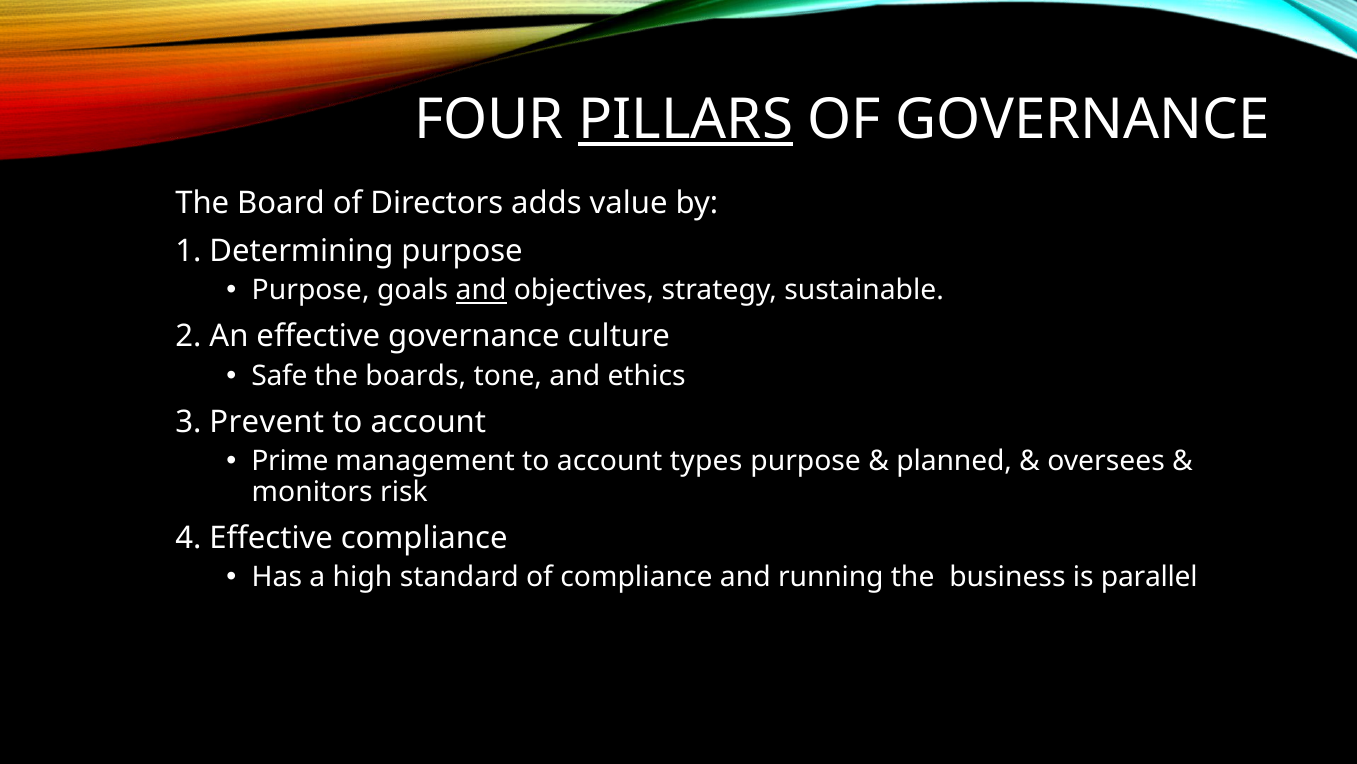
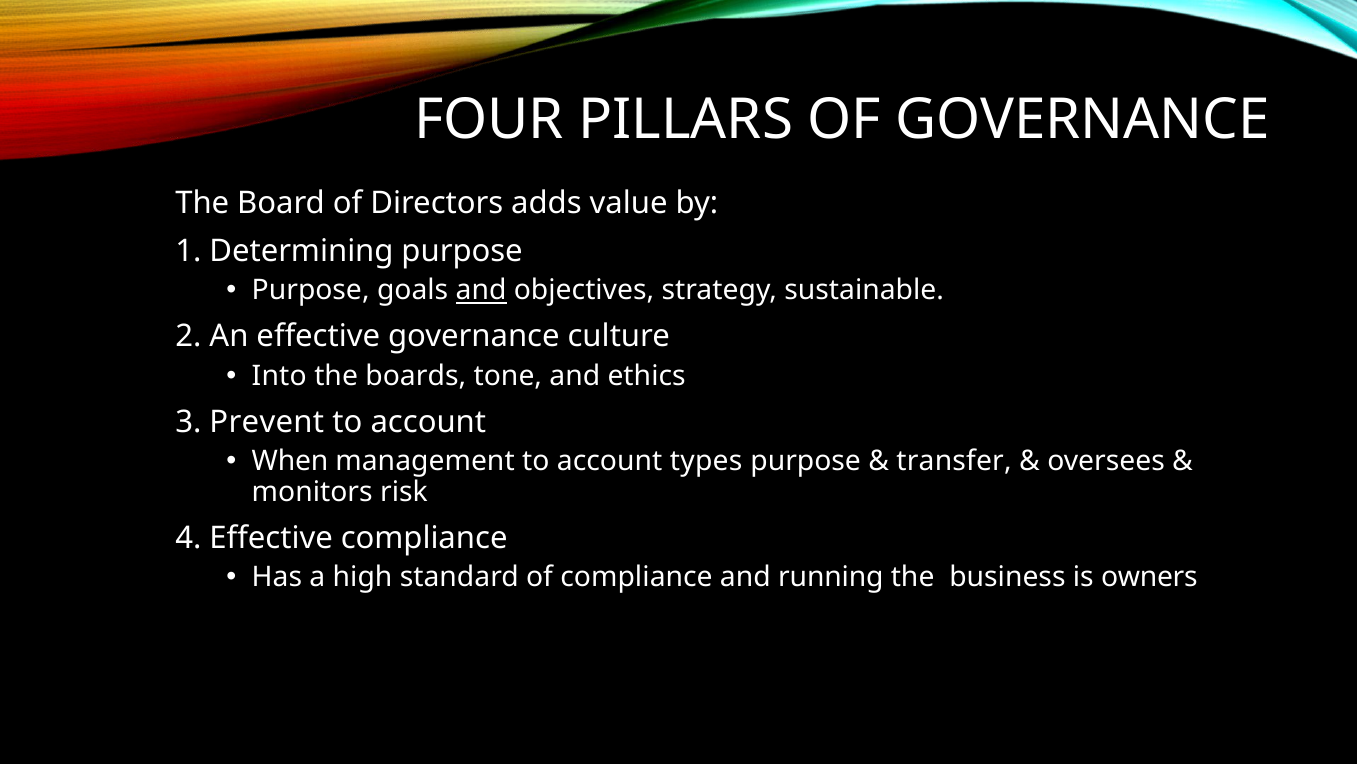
PILLARS underline: present -> none (686, 120)
Safe: Safe -> Into (279, 376)
Prime: Prime -> When (290, 461)
planned: planned -> transfer (954, 461)
parallel: parallel -> owners (1149, 577)
